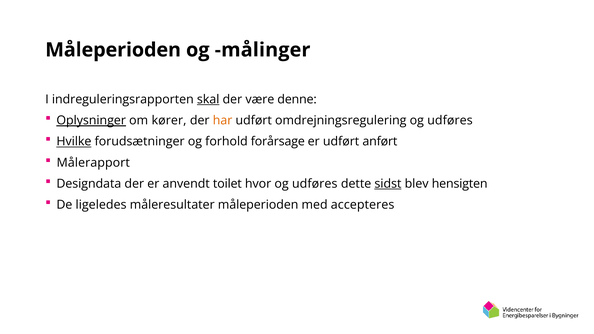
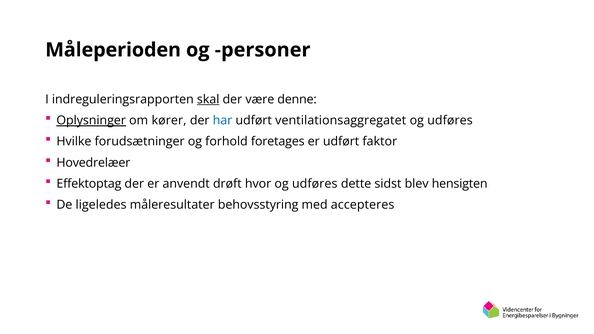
målinger: målinger -> personer (263, 50)
har colour: orange -> blue (223, 121)
omdrejningsregulering: omdrejningsregulering -> ventilationsaggregatet (341, 121)
Hvilke underline: present -> none (74, 142)
forårsage: forårsage -> foretages (278, 142)
anført: anført -> faktor (380, 142)
Målerapport: Målerapport -> Hovedrelæer (93, 163)
Designdata: Designdata -> Effektoptag (89, 184)
toilet: toilet -> drøft (227, 184)
sidst underline: present -> none (388, 184)
måleresultater måleperioden: måleperioden -> behovsstyring (258, 205)
